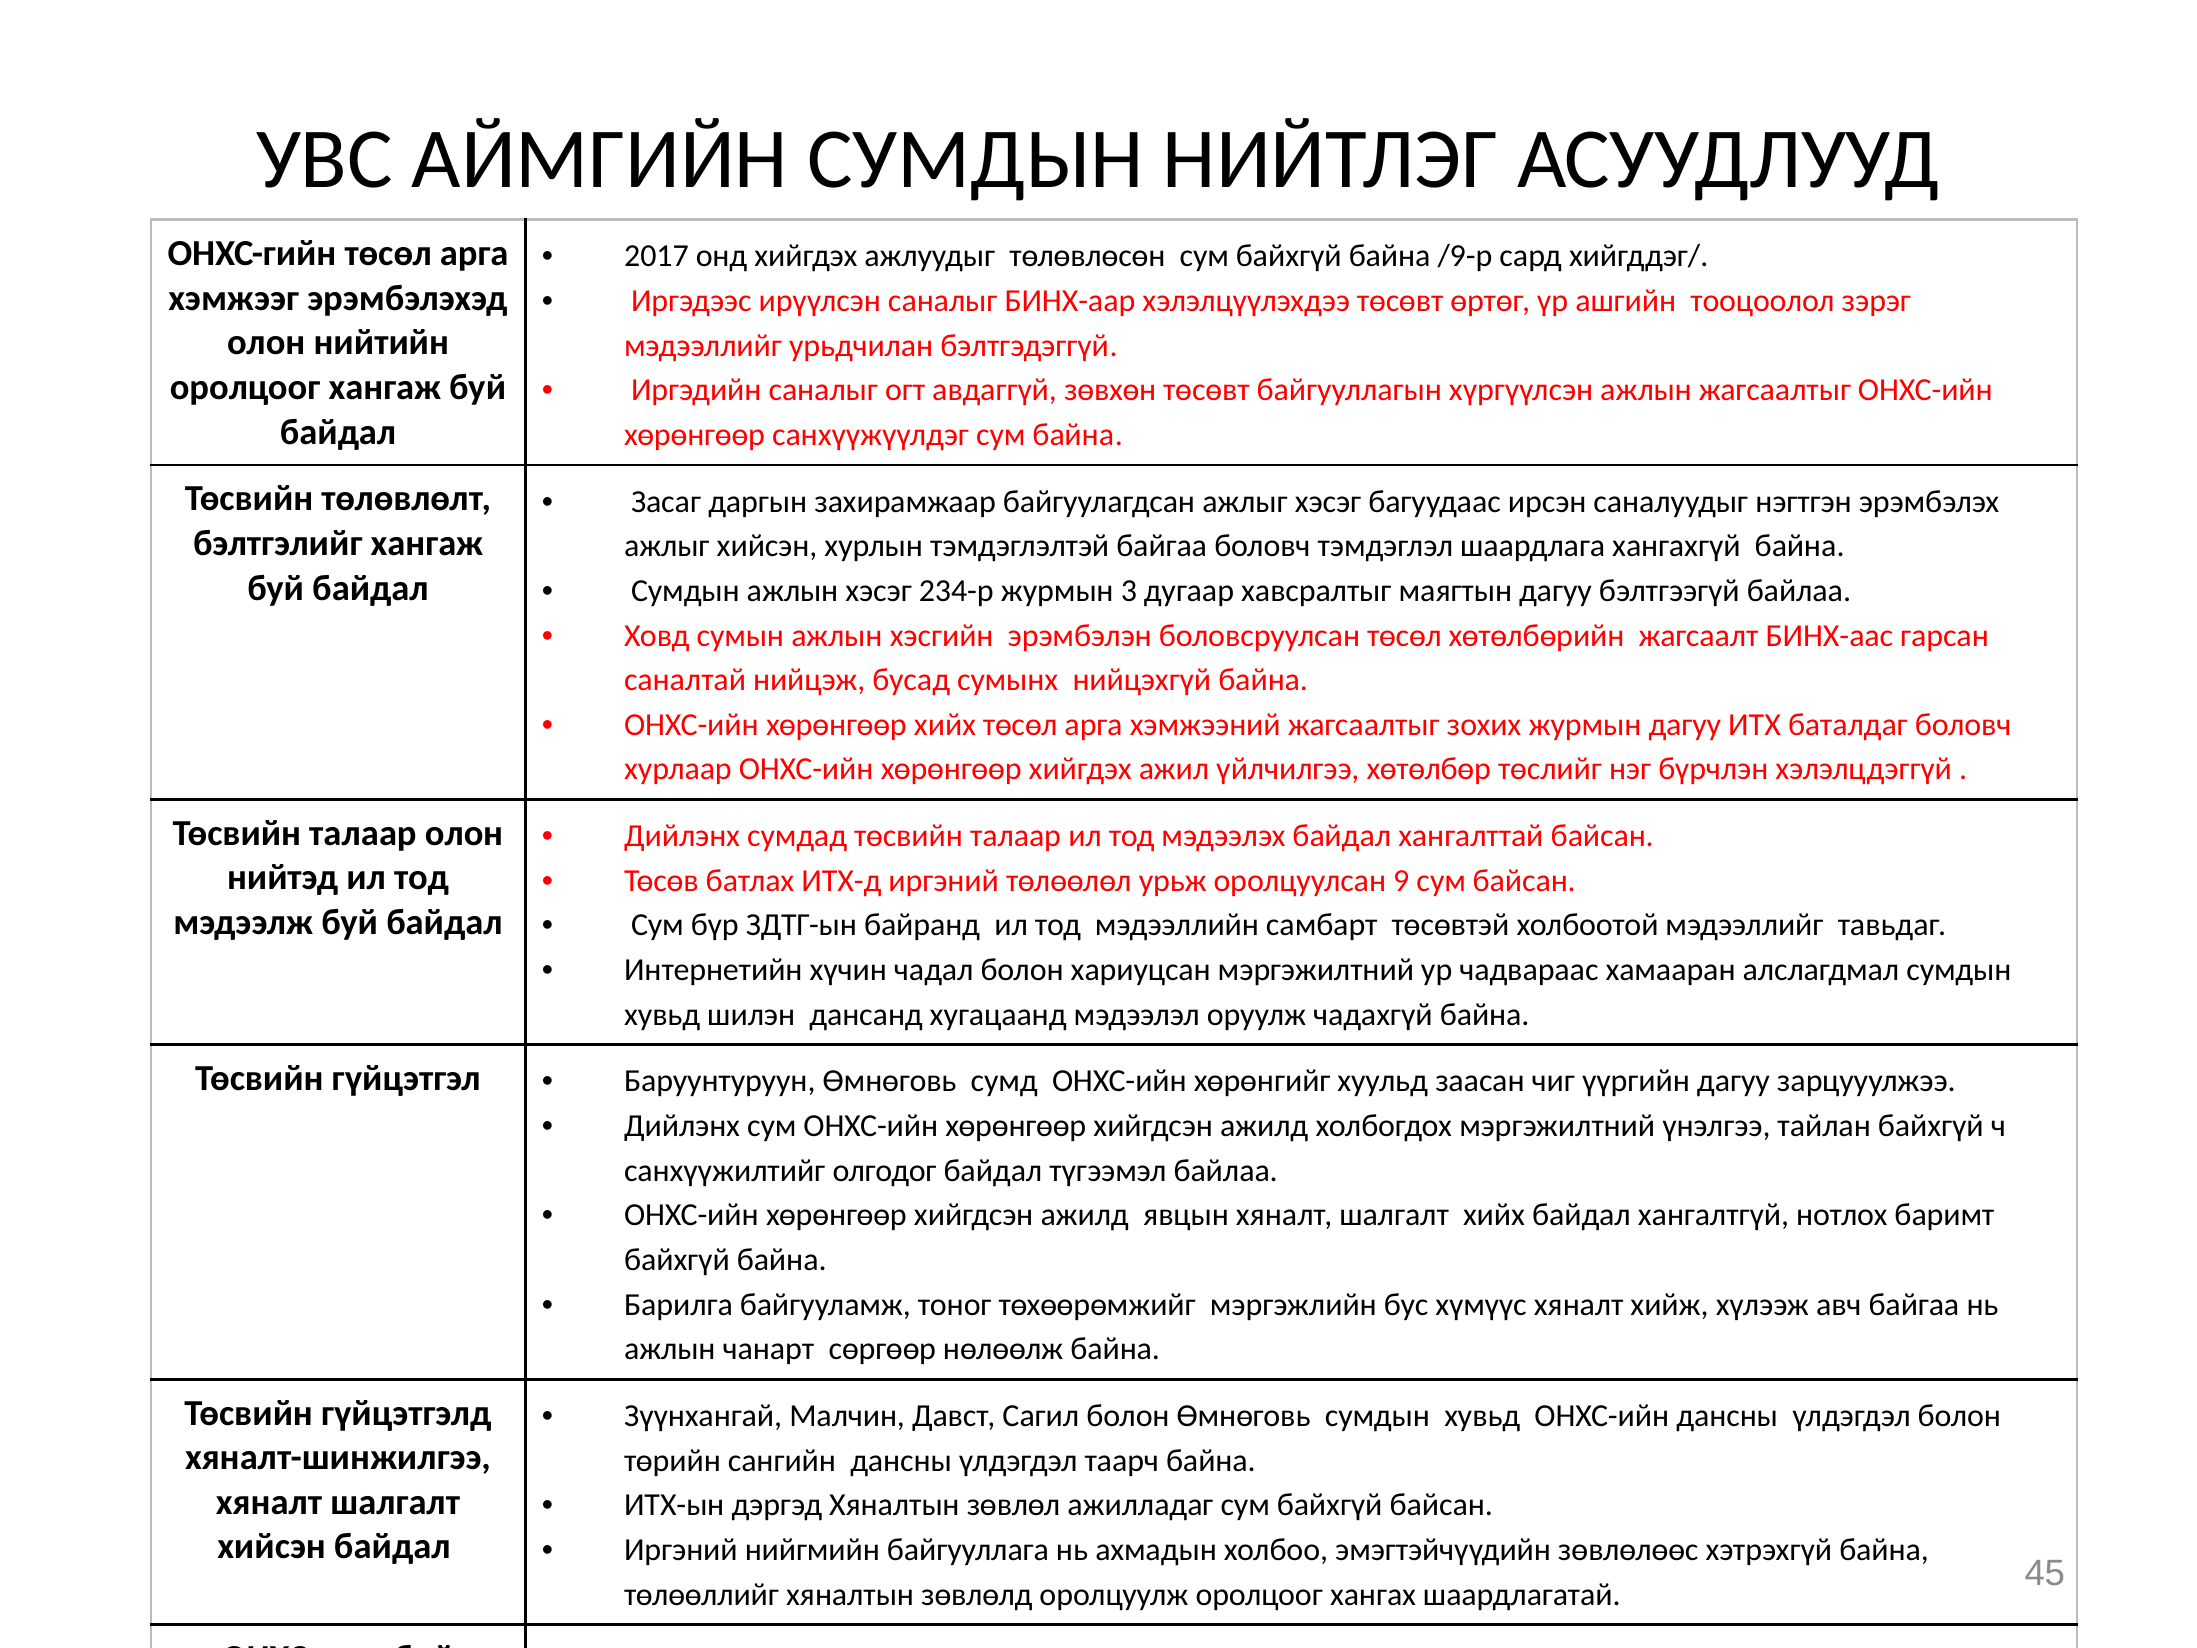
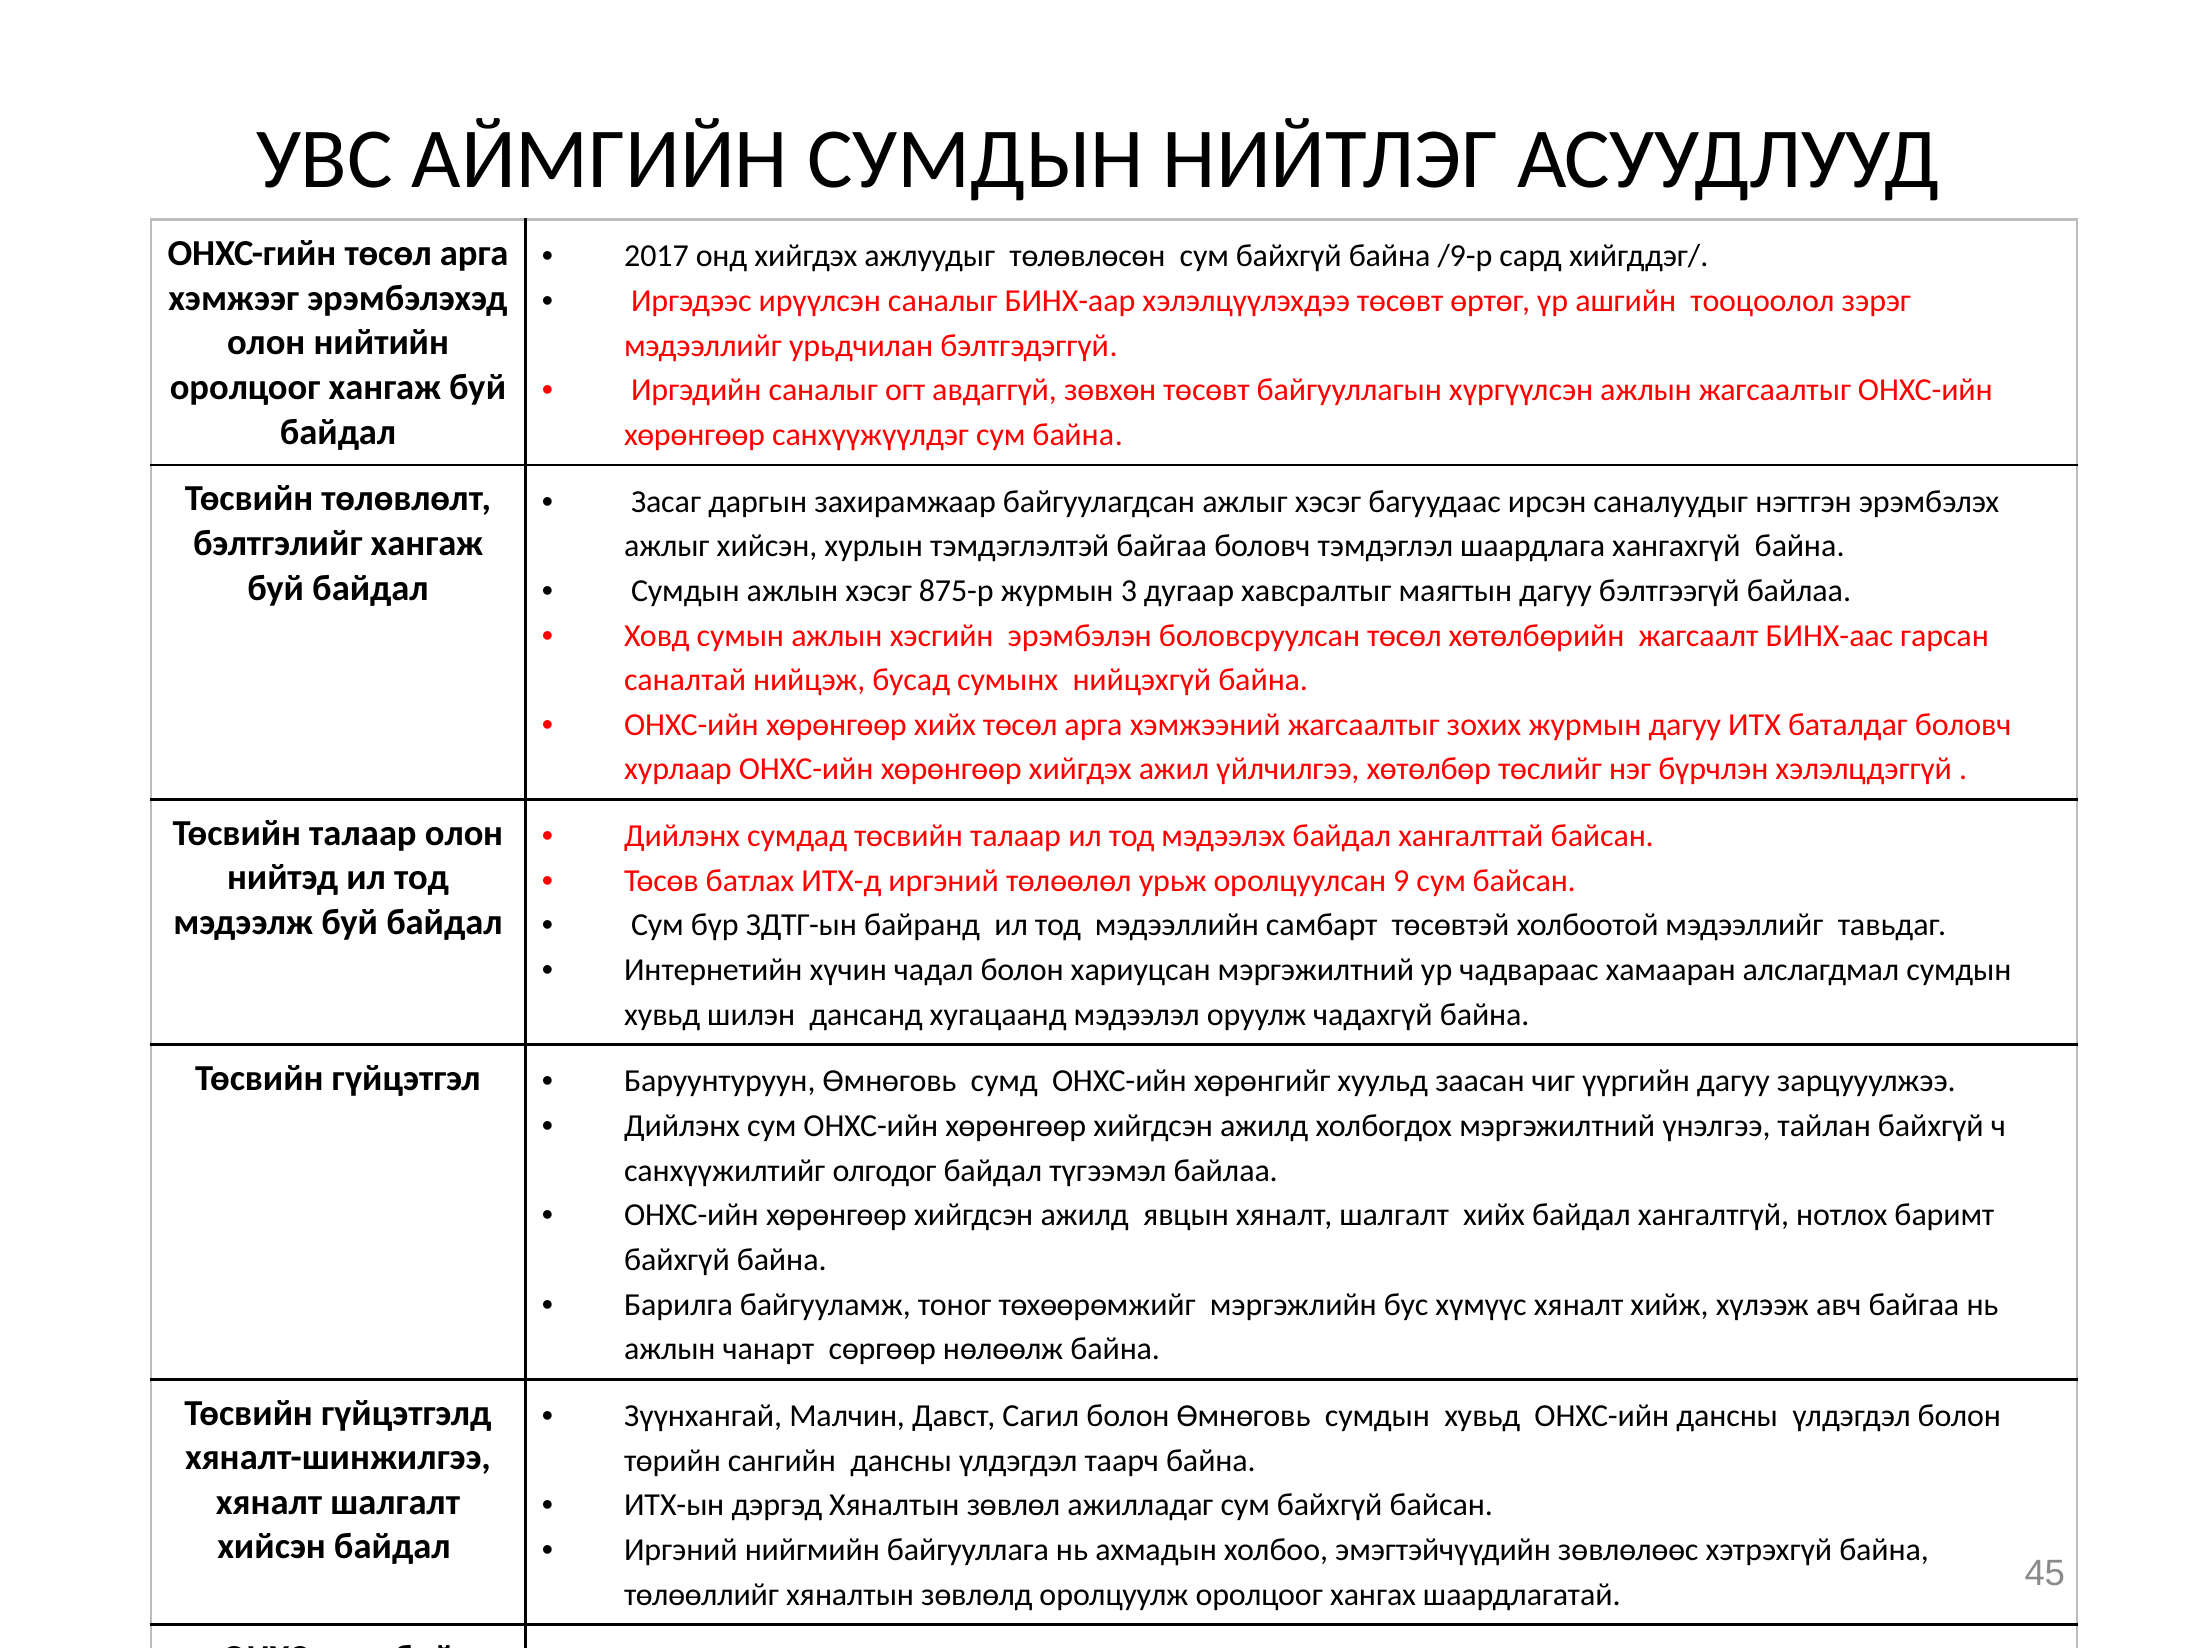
234-р: 234-р -> 875-р (956, 591)
